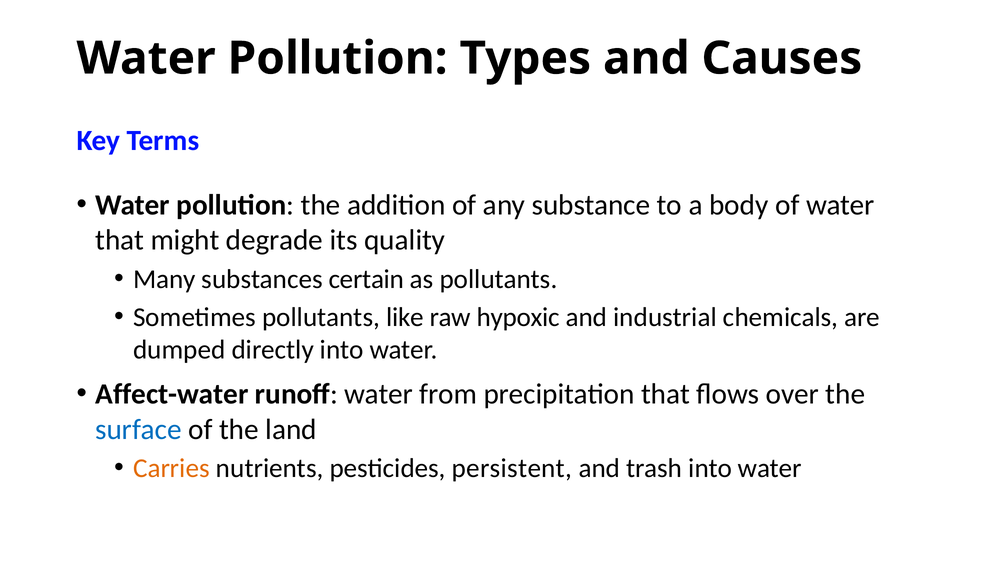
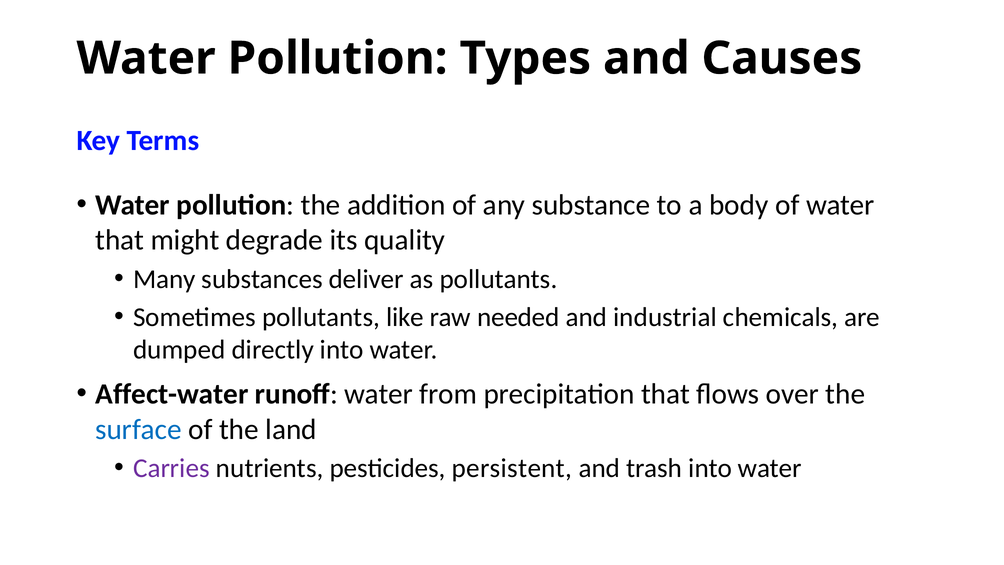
certain: certain -> deliver (366, 279)
hypoxic: hypoxic -> needed (518, 317)
Carries colour: orange -> purple (171, 468)
